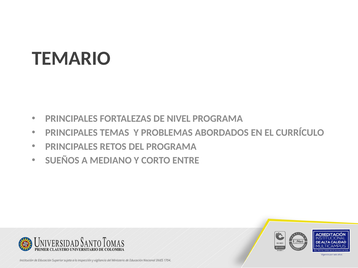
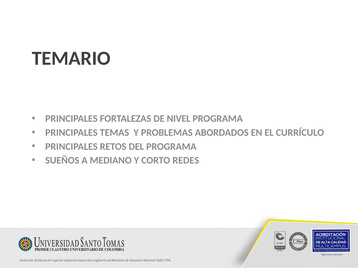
ENTRE: ENTRE -> REDES (186, 161)
